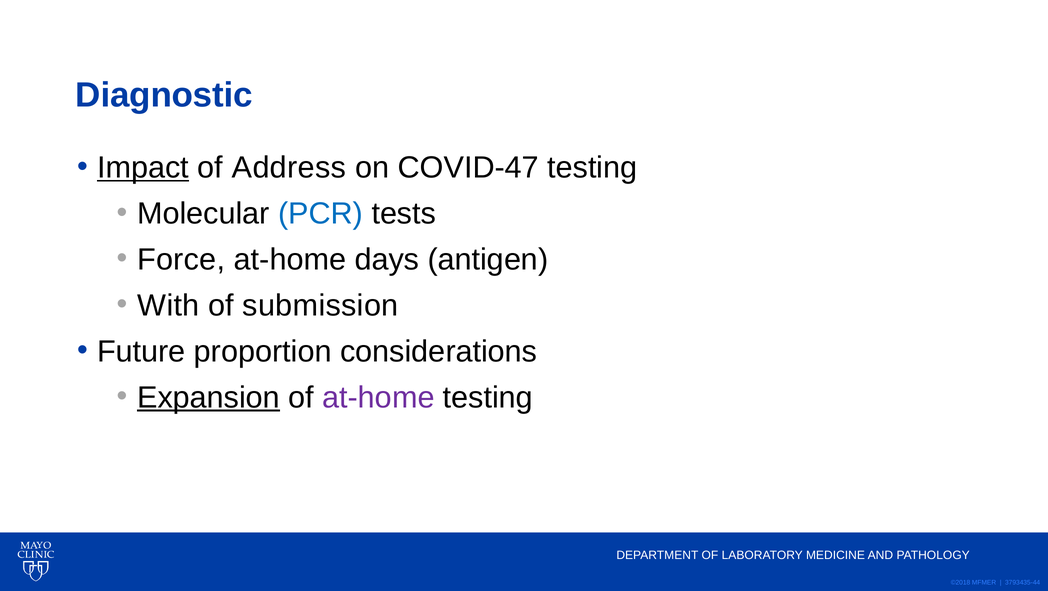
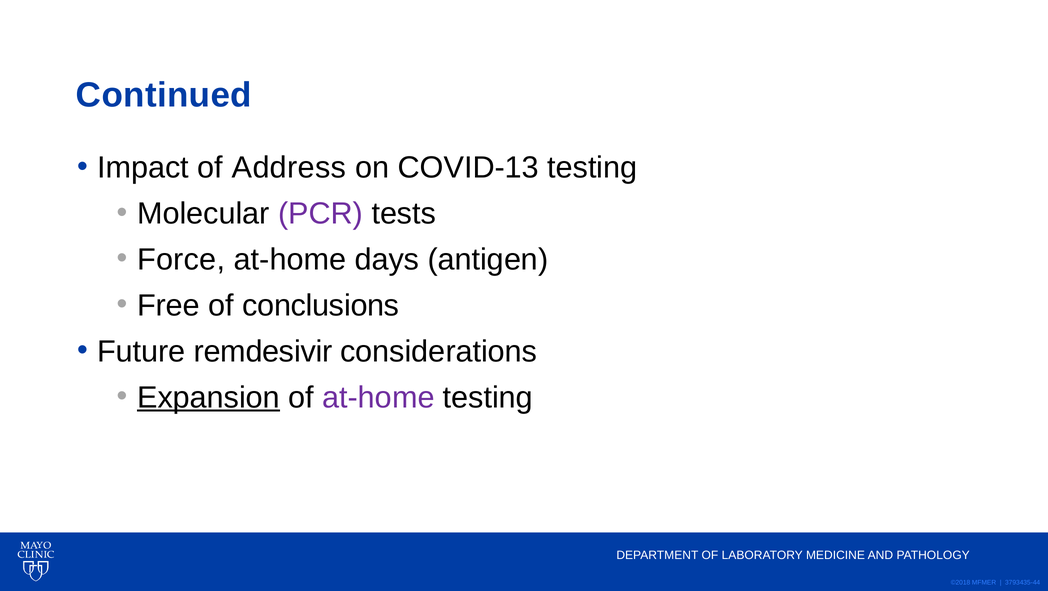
Diagnostic: Diagnostic -> Continued (164, 95)
Impact underline: present -> none (143, 168)
COVID-47: COVID-47 -> COVID-13 (468, 168)
PCR colour: blue -> purple (321, 214)
With: With -> Free (169, 305)
submission: submission -> conclusions (321, 305)
proportion: proportion -> remdesivir (263, 351)
